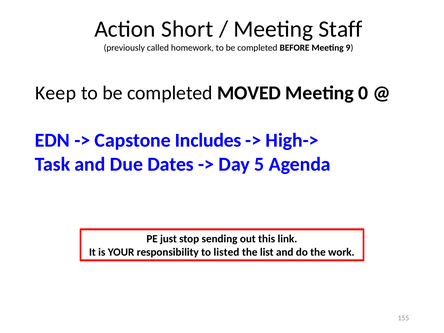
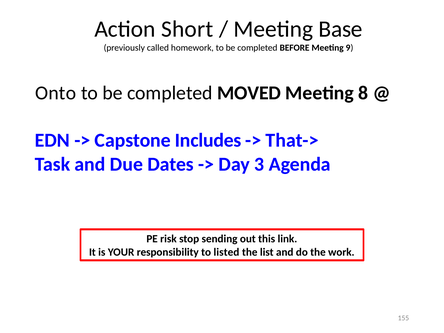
Staff: Staff -> Base (341, 29)
Keep: Keep -> Onto (56, 93)
0: 0 -> 8 (363, 93)
High->: High-> -> That-> (292, 140)
5: 5 -> 3 (259, 164)
just: just -> risk (168, 239)
